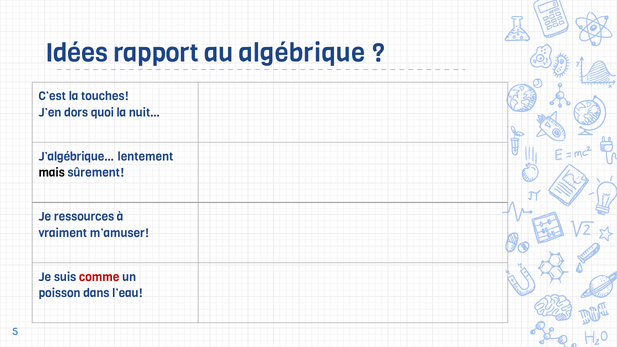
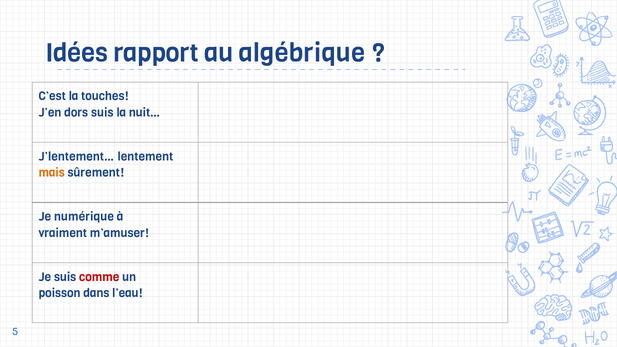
dors quoi: quoi -> suis (102, 113)
J’algébrique…: J’algébrique… -> J’lentement… (77, 157)
mais colour: black -> orange (52, 173)
ressources: ressources -> numérique (84, 217)
